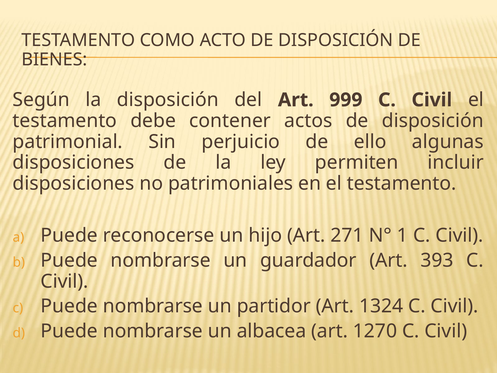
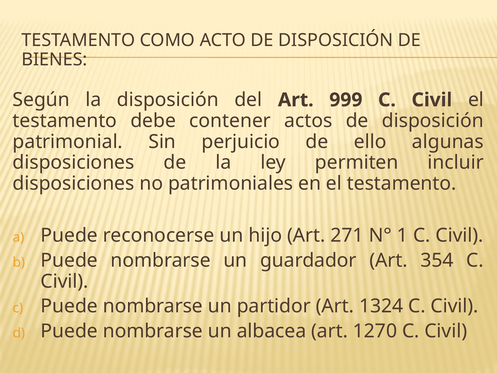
393: 393 -> 354 (437, 260)
